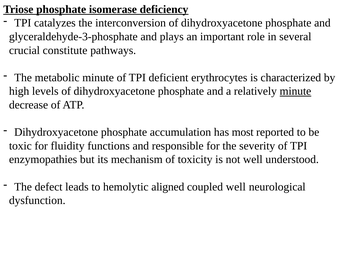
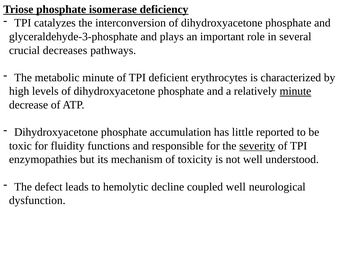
constitute: constitute -> decreases (65, 50)
most: most -> little (243, 132)
severity underline: none -> present (257, 146)
aligned: aligned -> decline (168, 187)
